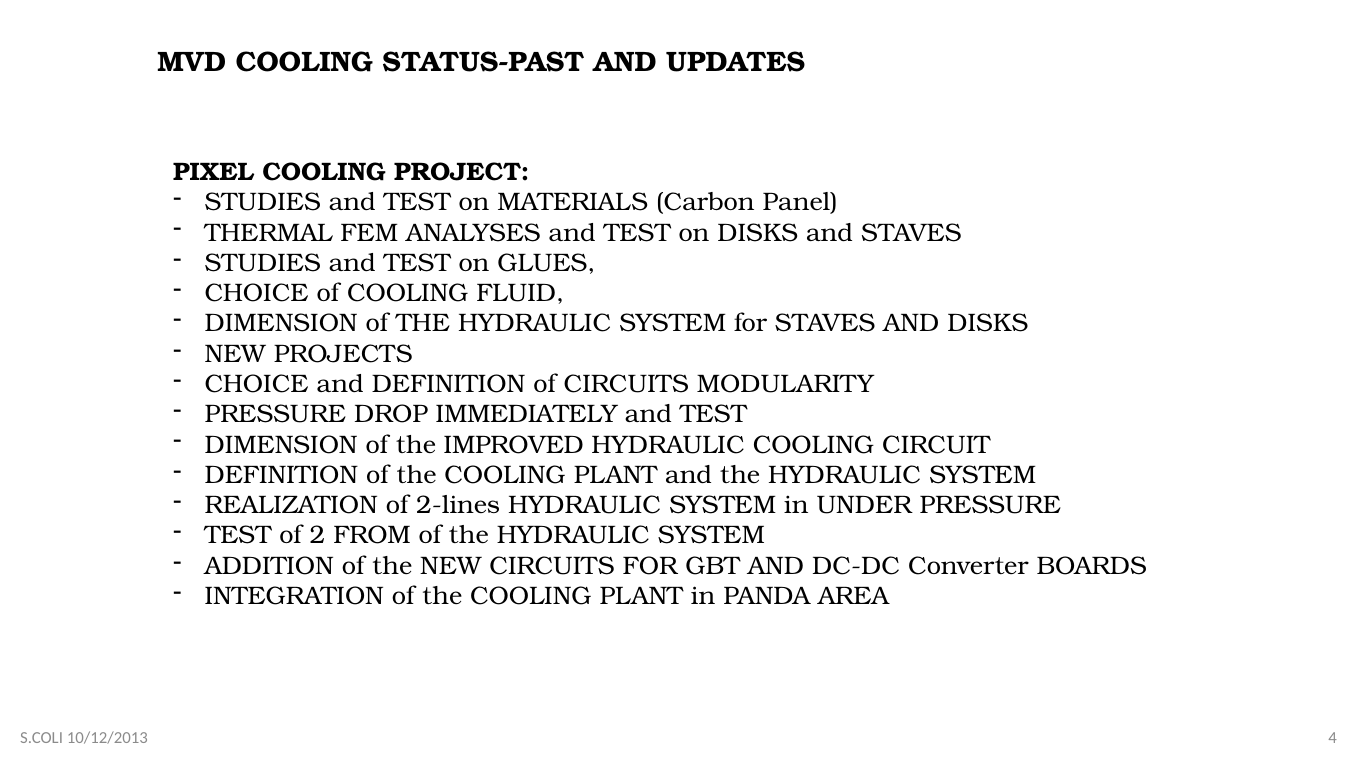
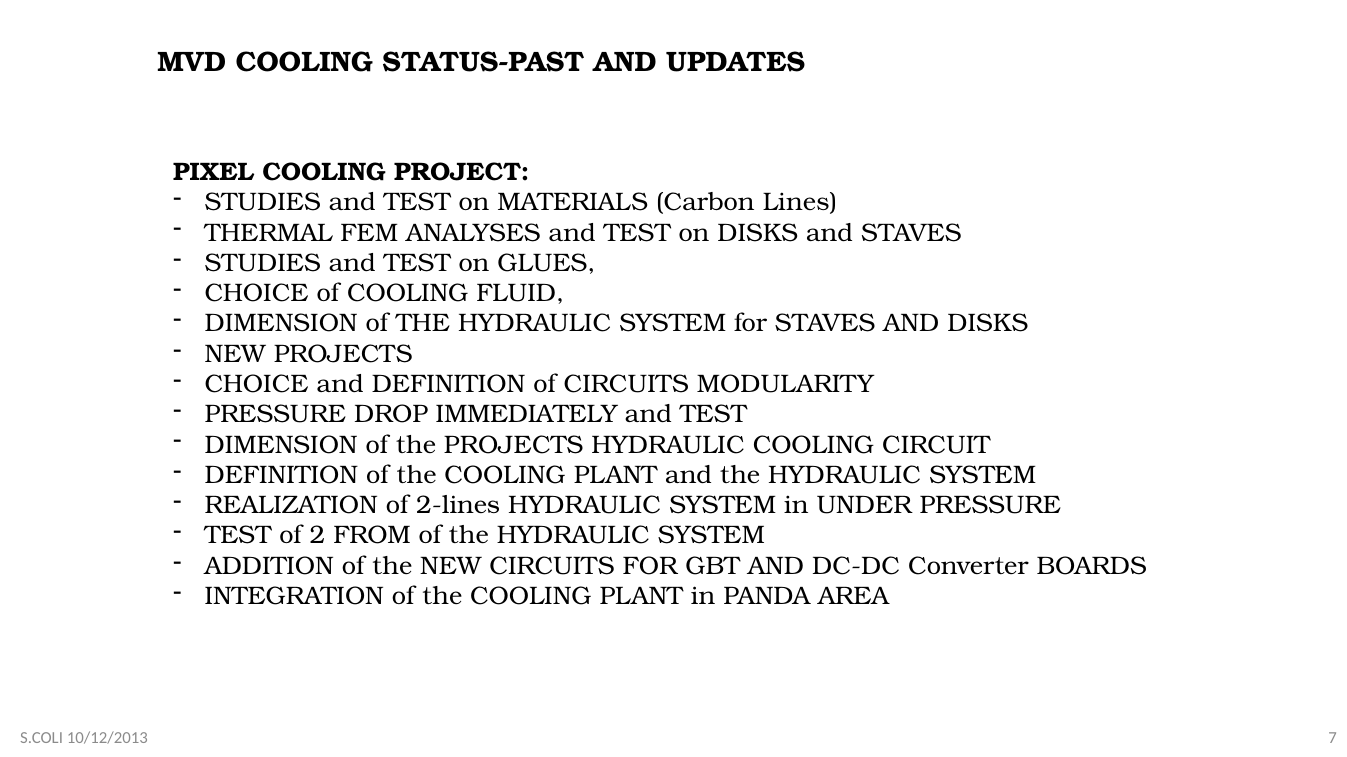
Panel: Panel -> Lines (800, 203)
the IMPROVED: IMPROVED -> PROJECTS (514, 445)
4: 4 -> 7 (1333, 738)
